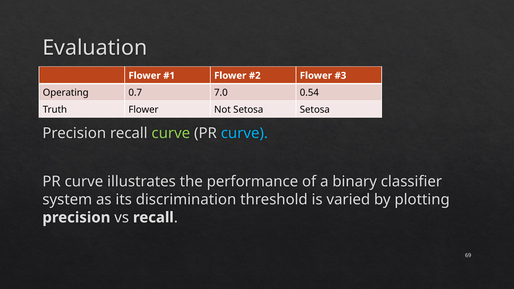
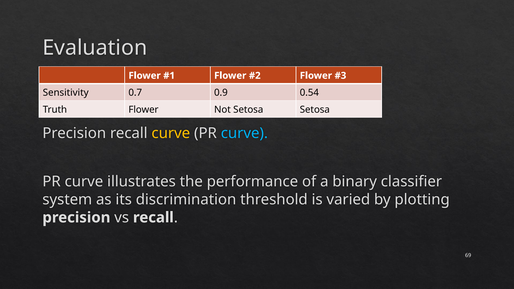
Operating: Operating -> Sensitivity (66, 93)
7.0: 7.0 -> 0.9 (221, 93)
curve colour: light green -> yellow (171, 133)
